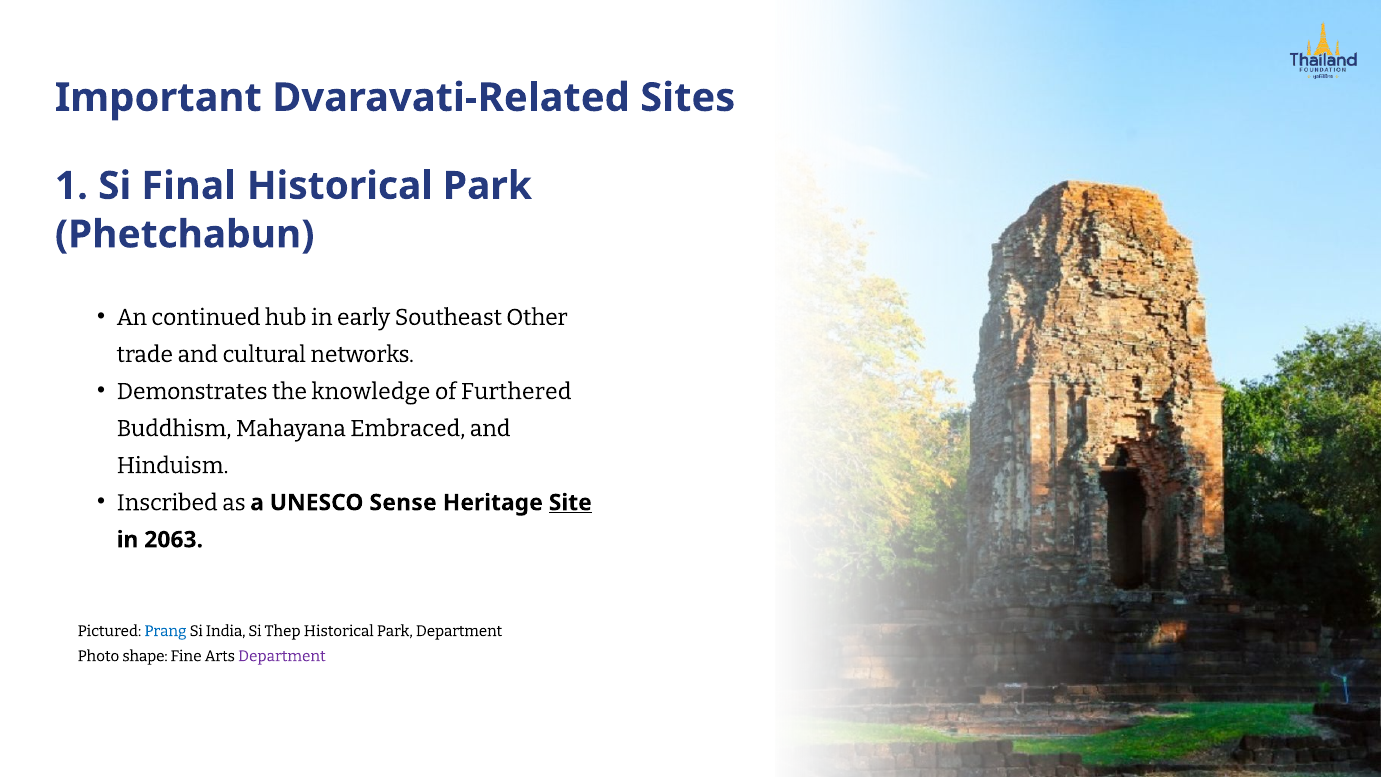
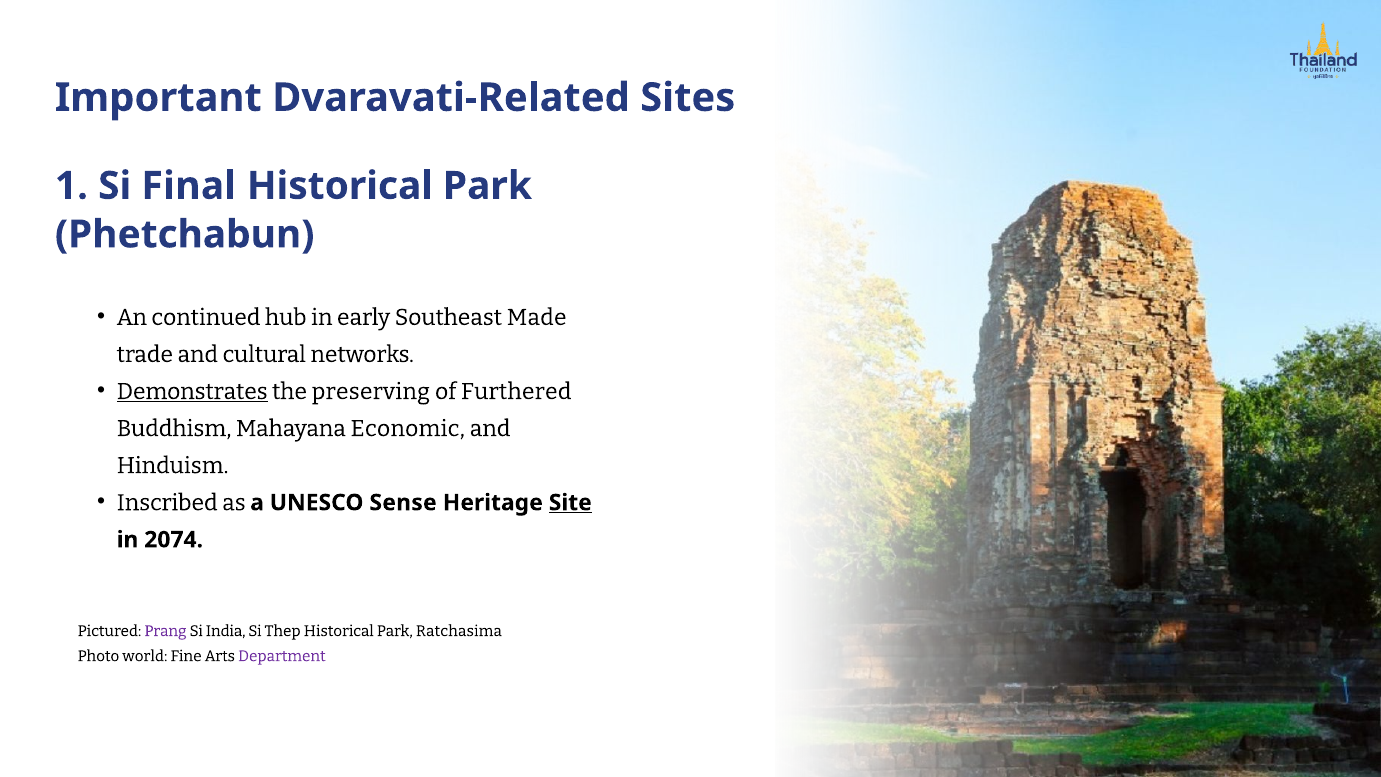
Other: Other -> Made (537, 317)
Demonstrates underline: none -> present (192, 391)
knowledge: knowledge -> preserving (371, 391)
Embraced: Embraced -> Economic (408, 428)
2063: 2063 -> 2074 (174, 540)
Prang colour: blue -> purple (165, 631)
Park Department: Department -> Ratchasima (459, 631)
shape: shape -> world (145, 656)
